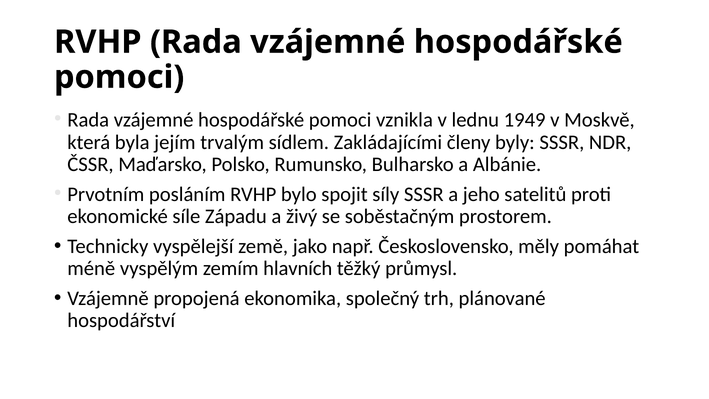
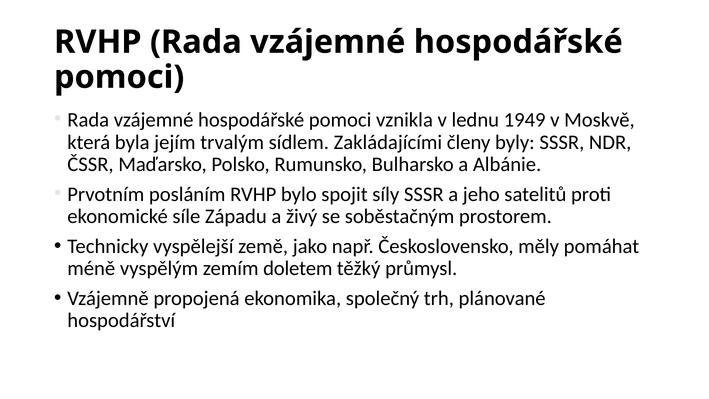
hlavních: hlavních -> doletem (298, 268)
